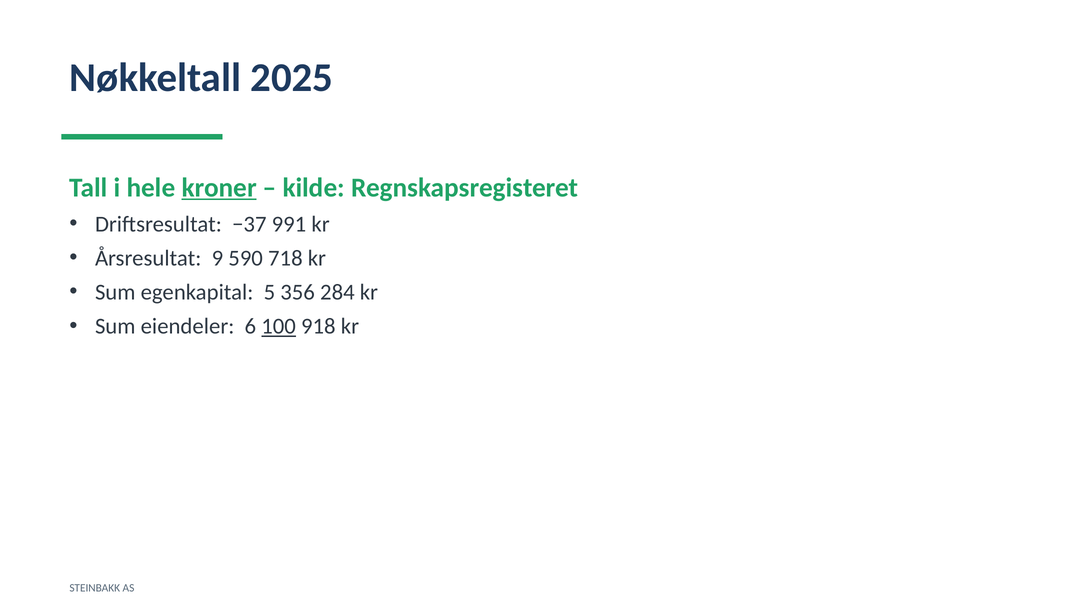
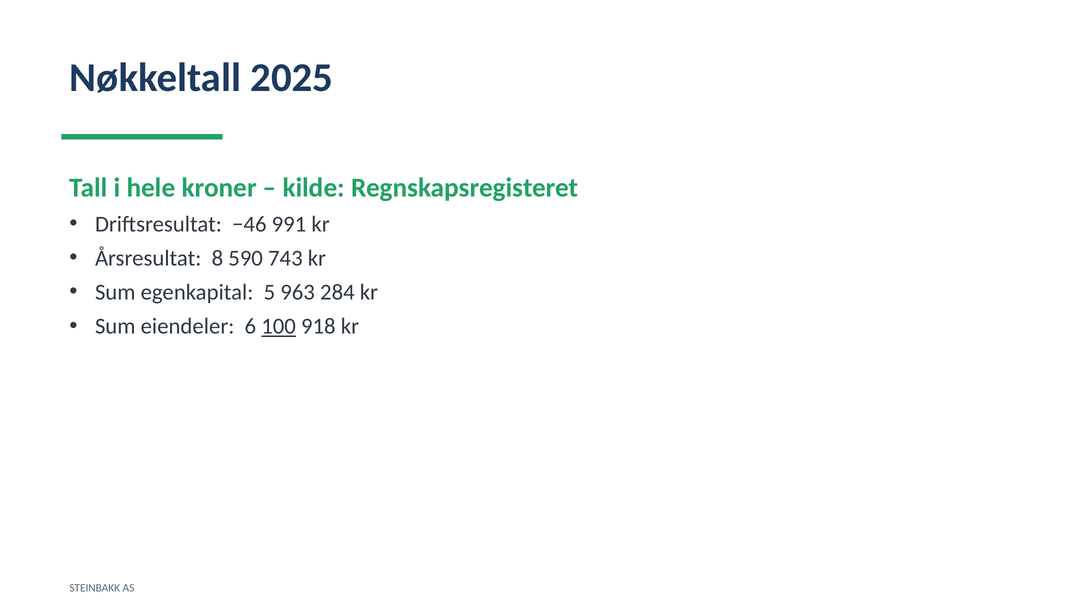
kroner underline: present -> none (219, 188)
−37: −37 -> −46 (249, 224)
9: 9 -> 8 (217, 258)
718: 718 -> 743 (285, 258)
356: 356 -> 963 (298, 293)
